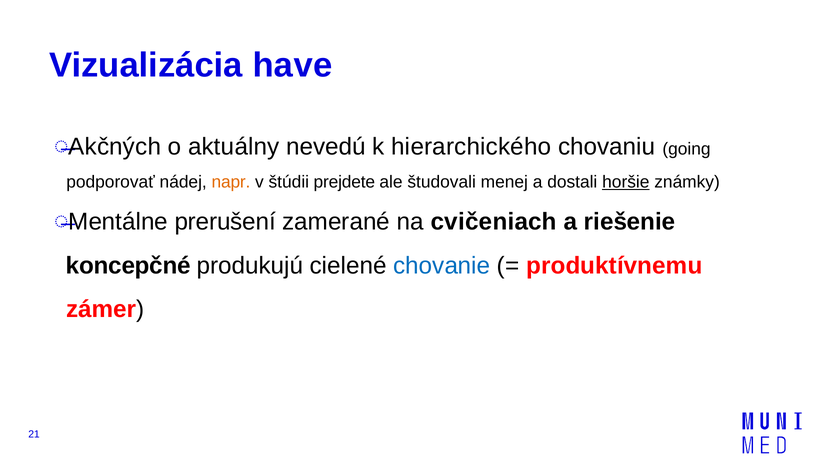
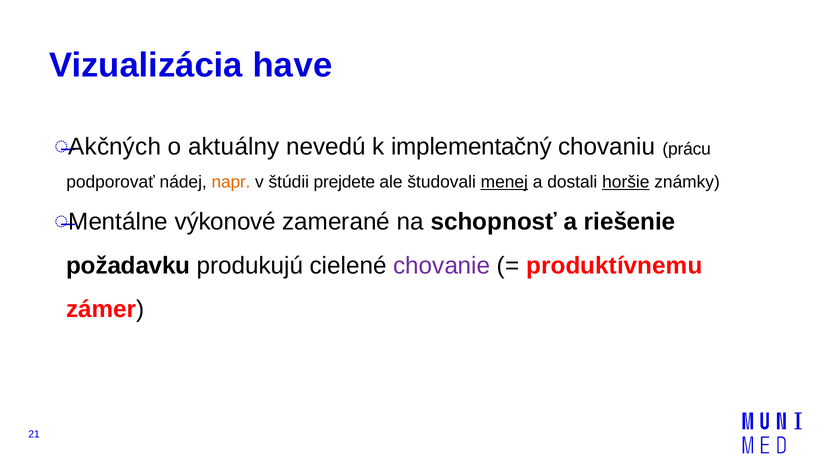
hierarchického: hierarchického -> implementačný (472, 147)
going: going -> prácu (687, 149)
menej underline: none -> present (504, 182)
prerušení: prerušení -> výkonové (225, 222)
cvičeniach: cvičeniach -> schopnosť (494, 222)
koncepčné: koncepčné -> požadavku (128, 266)
chovanie colour: blue -> purple (442, 266)
